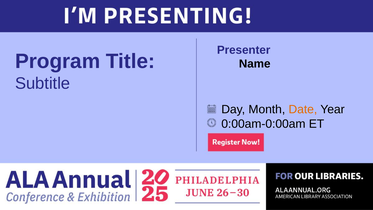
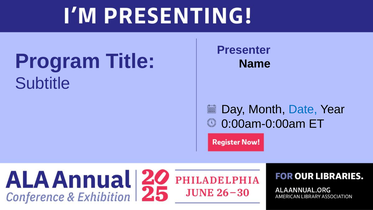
Date colour: orange -> blue (303, 109)
